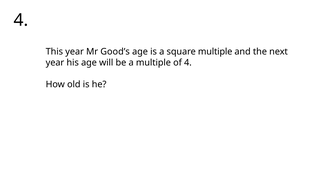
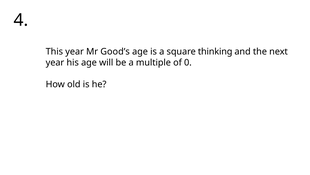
square multiple: multiple -> thinking (215, 51)
of 4: 4 -> 0 (188, 62)
